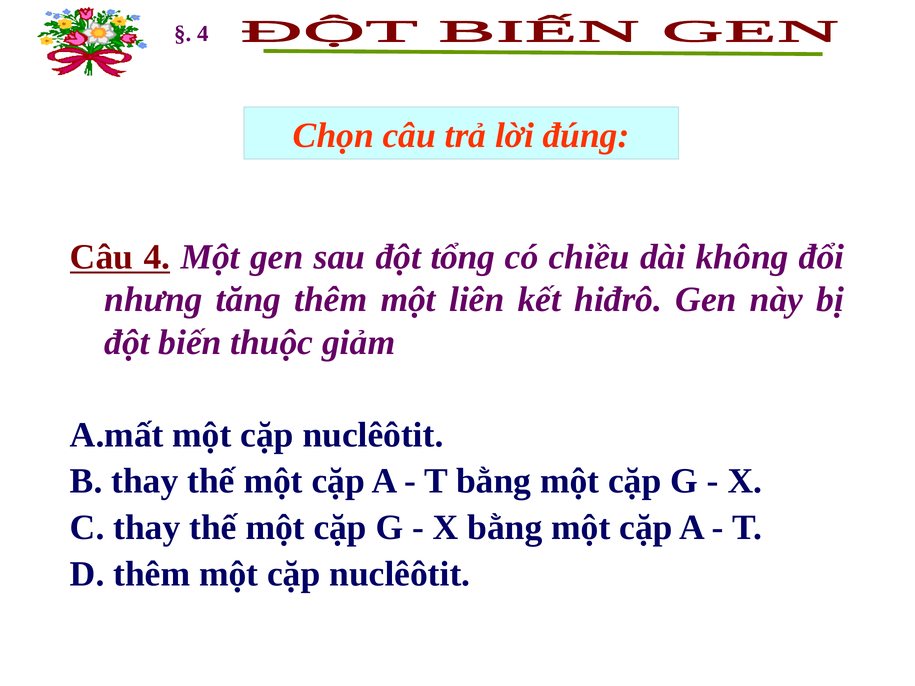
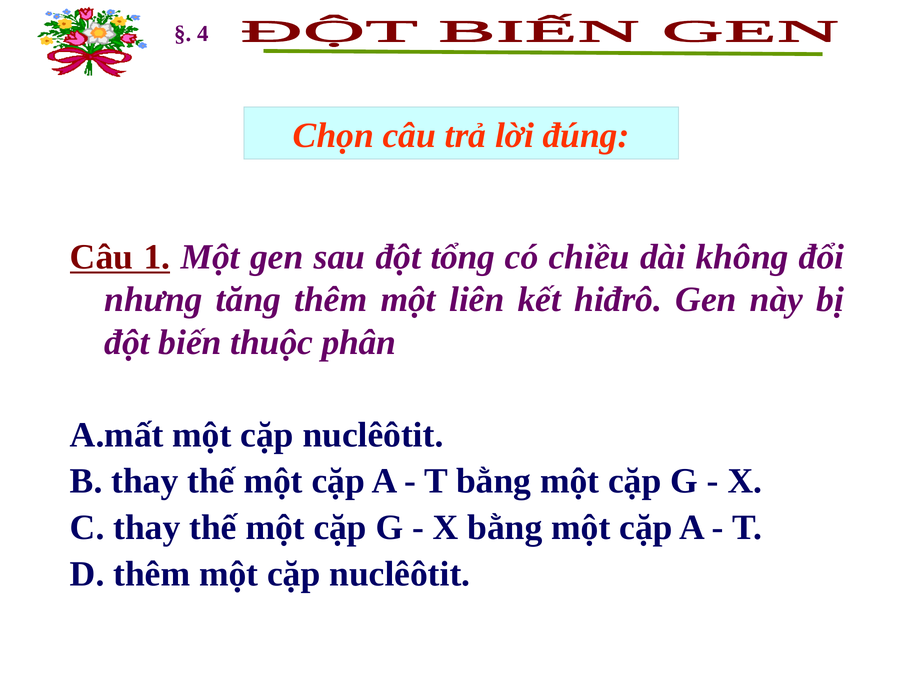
Câu 4: 4 -> 1 (157, 257)
giảm: giảm -> phân (359, 343)
